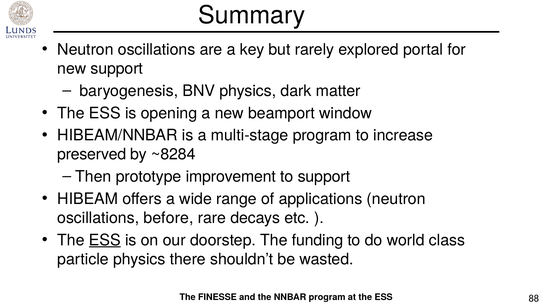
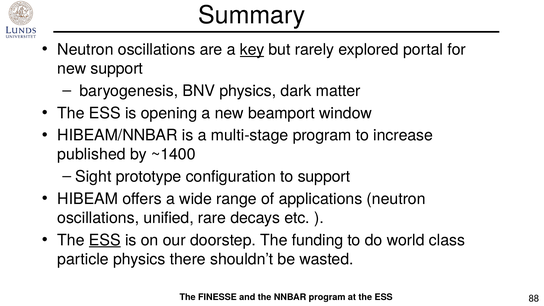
key underline: none -> present (252, 50)
preserved: preserved -> published (92, 154)
~8284: ~8284 -> ~1400 (173, 154)
Then: Then -> Sight (93, 177)
improvement: improvement -> configuration (231, 177)
before: before -> unified (169, 218)
